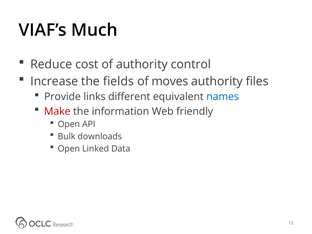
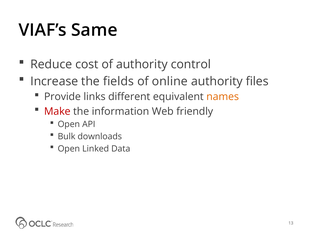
Much: Much -> Same (94, 30)
moves: moves -> online (170, 81)
names colour: blue -> orange (223, 97)
